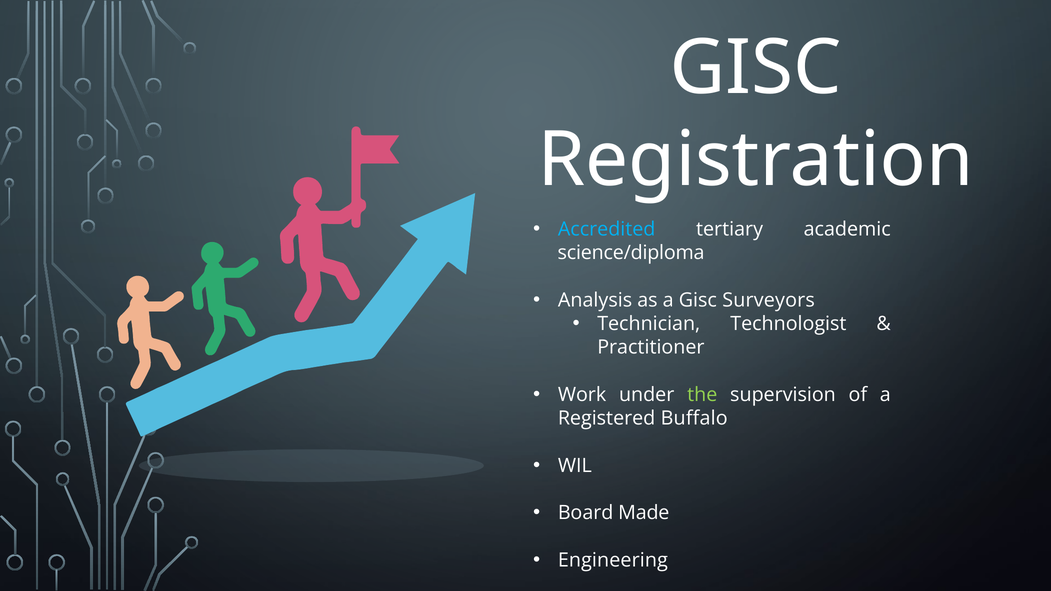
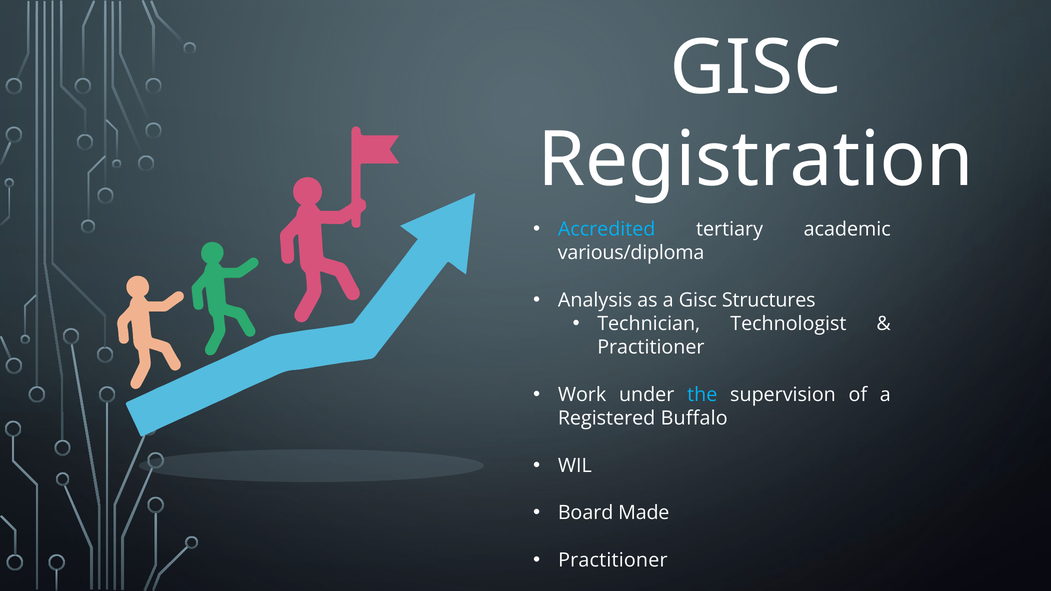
science/diploma: science/diploma -> various/diploma (631, 253)
Surveyors: Surveyors -> Structures (769, 300)
the colour: light green -> light blue (702, 395)
Engineering: Engineering -> Practitioner (613, 560)
